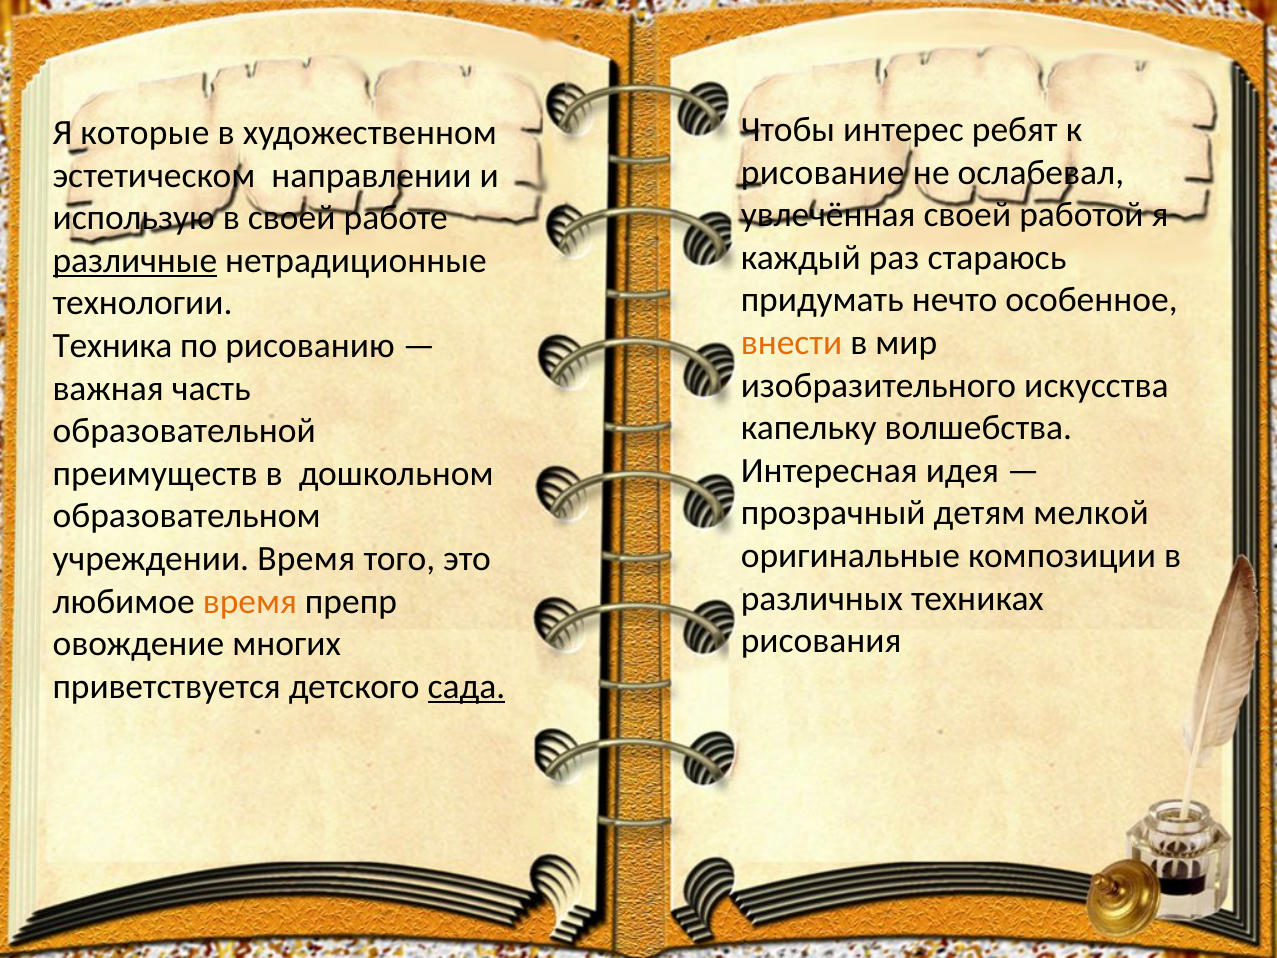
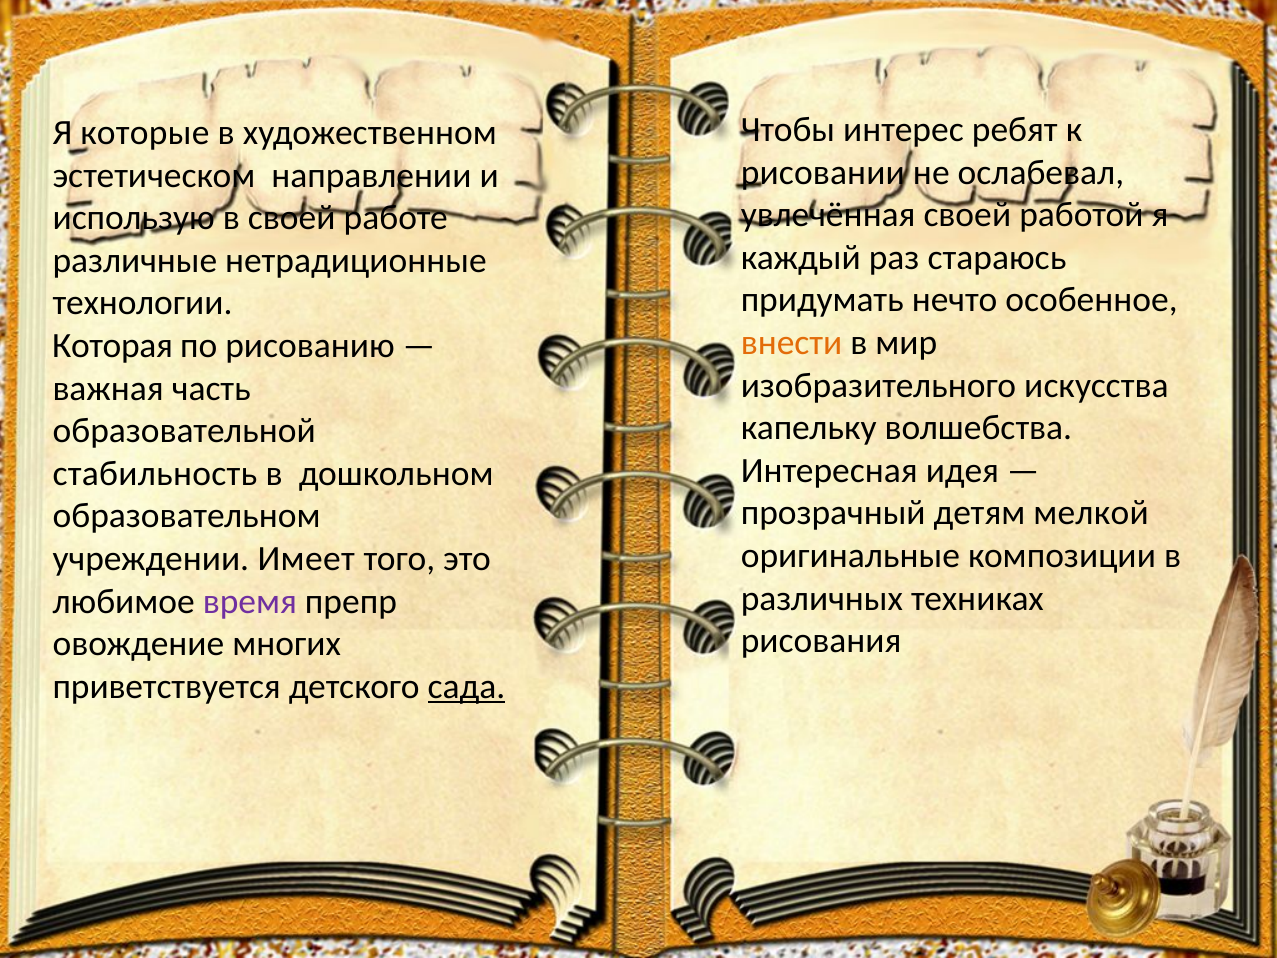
рисование: рисование -> рисовании (823, 172)
различные underline: present -> none (135, 260)
Техника: Техника -> Которая (112, 346)
преимуществ: преимуществ -> стабильность (155, 473)
учреждении Время: Время -> Имеет (306, 559)
время colour: orange -> purple (250, 601)
